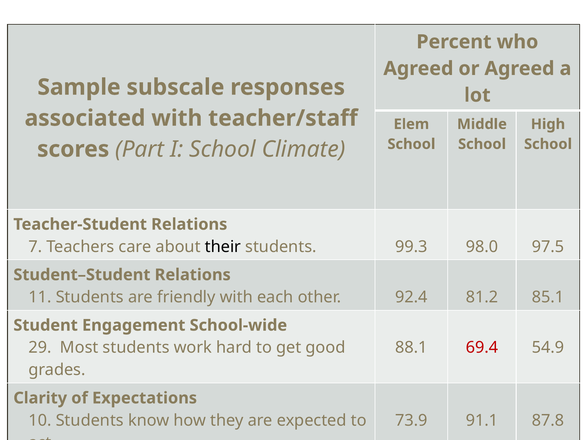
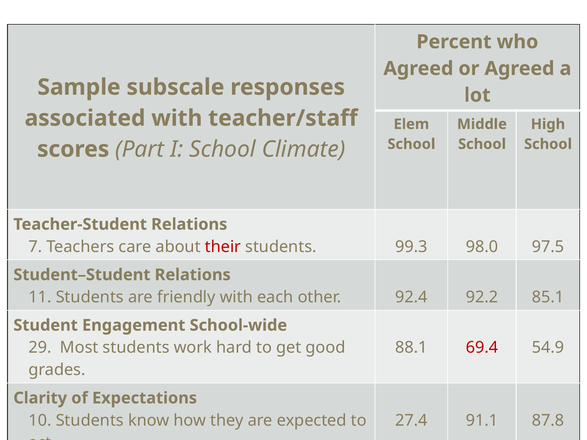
their colour: black -> red (223, 247)
81.2: 81.2 -> 92.2 (482, 297)
73.9: 73.9 -> 27.4 (411, 421)
